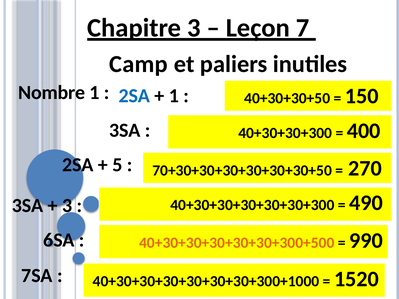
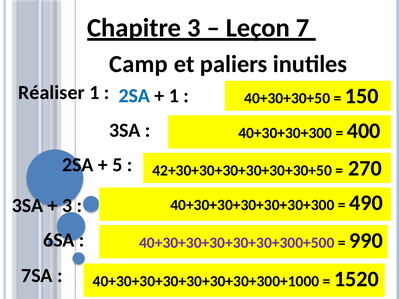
Nombre: Nombre -> Réaliser (51, 93)
70+30+30+30+30+30+30+50: 70+30+30+30+30+30+30+50 -> 42+30+30+30+30+30+30+50 (242, 171)
40+30+30+30+30+30+300+500 colour: orange -> purple (237, 243)
